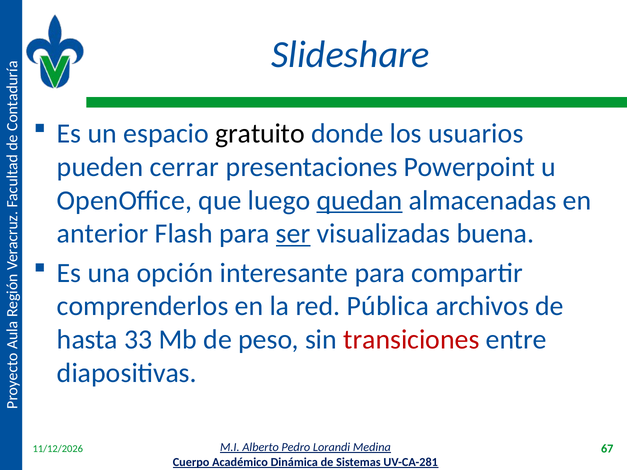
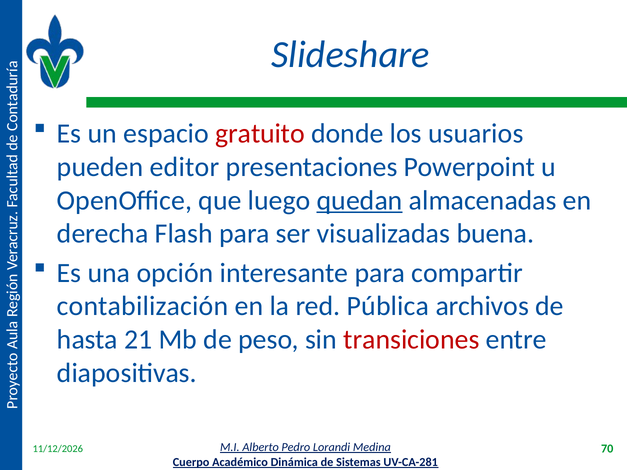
gratuito colour: black -> red (260, 134)
cerrar: cerrar -> editor (184, 167)
anterior: anterior -> derecha (103, 234)
ser underline: present -> none (293, 234)
comprenderlos: comprenderlos -> contabilización (143, 306)
33: 33 -> 21 (138, 340)
67: 67 -> 70 (607, 449)
